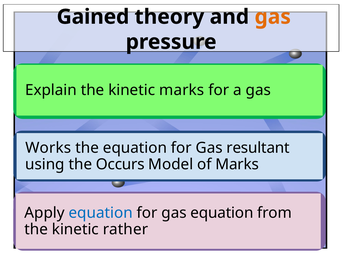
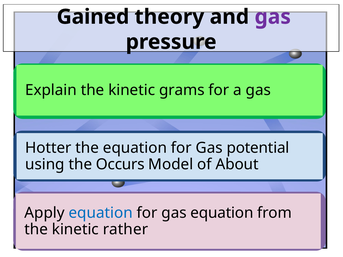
gas colour: orange -> purple (273, 17)
kinetic marks: marks -> grams (182, 90)
Works: Works -> Hotter (48, 148)
resultant: resultant -> potential (258, 148)
of Marks: Marks -> About (237, 165)
